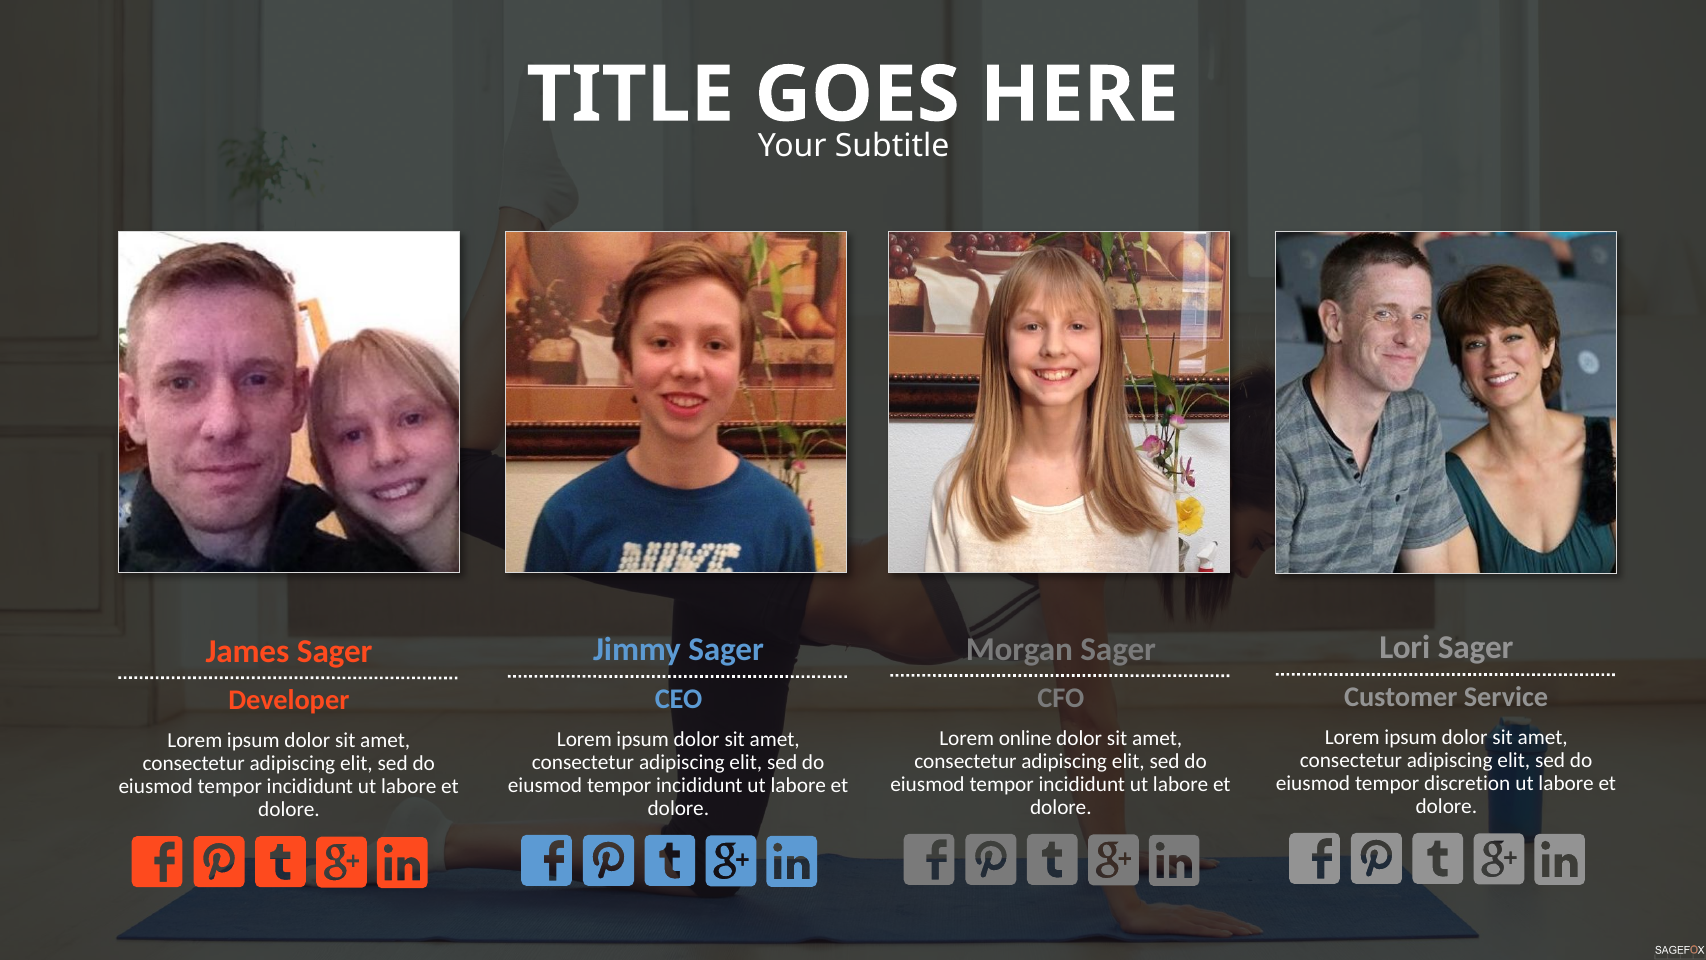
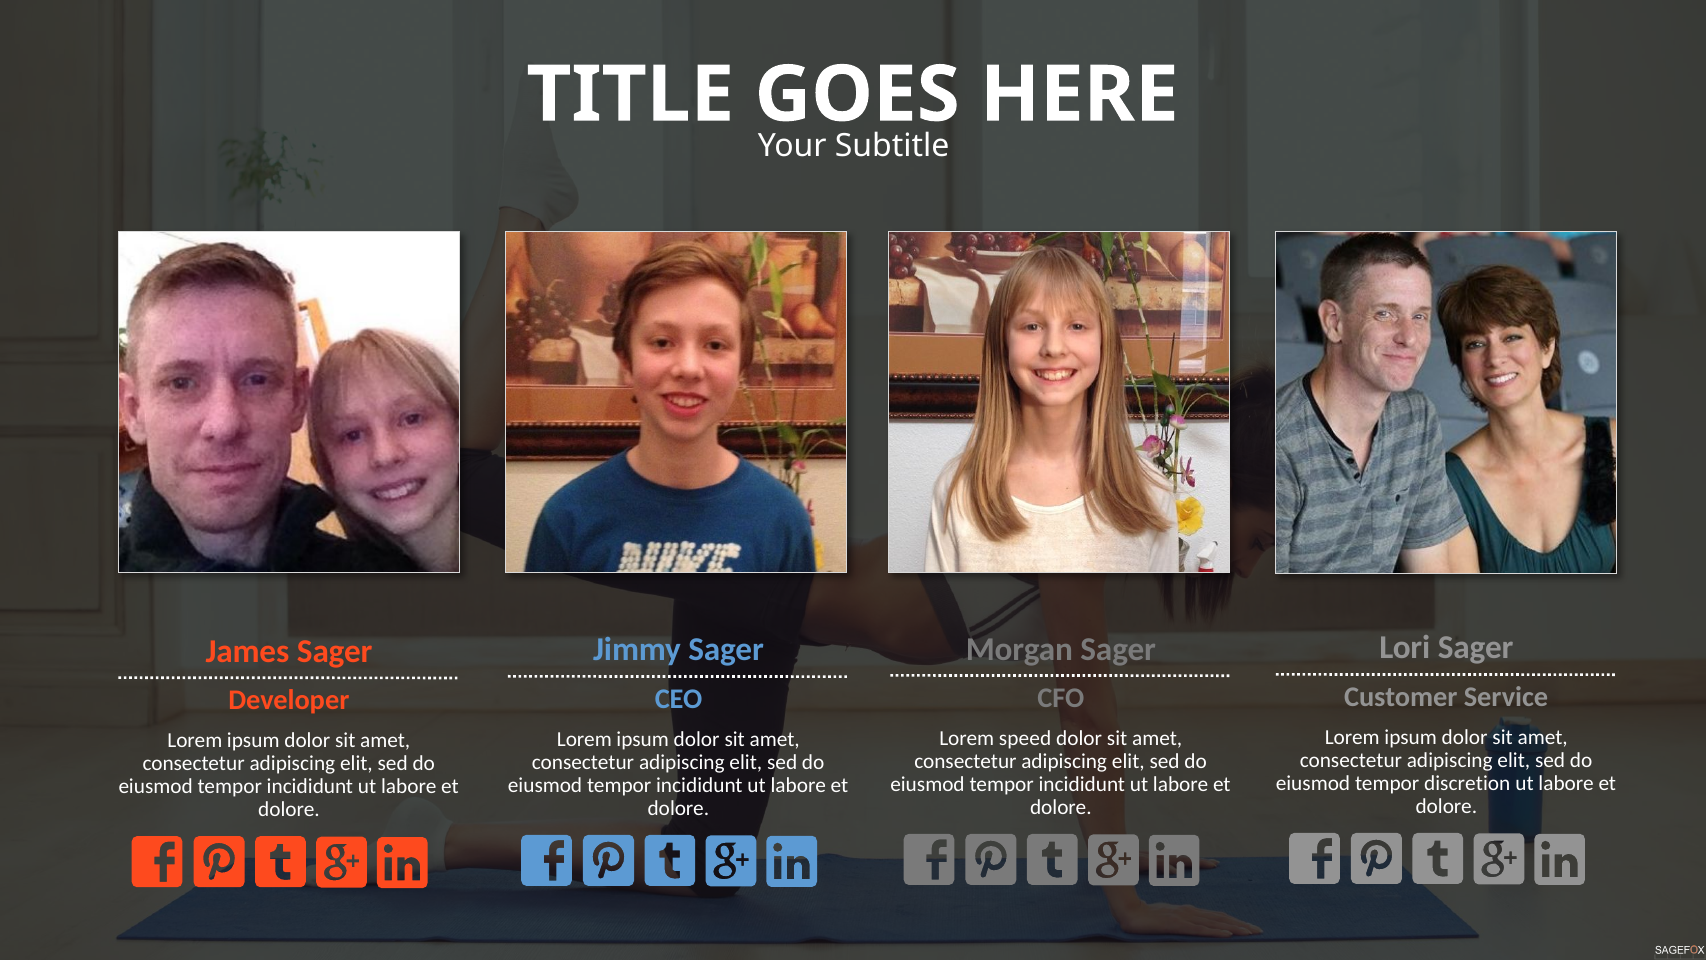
online: online -> speed (1025, 738)
